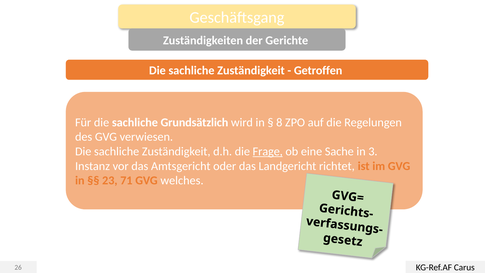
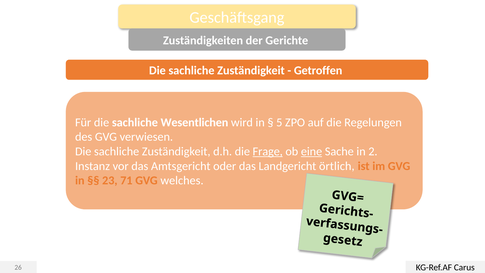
Grundsätzlich: Grundsätzlich -> Wesentlichen (194, 122)
8: 8 -> 5 (279, 122)
eine underline: none -> present (312, 151)
3: 3 -> 2 (373, 151)
richtet: richtet -> örtlich (337, 166)
